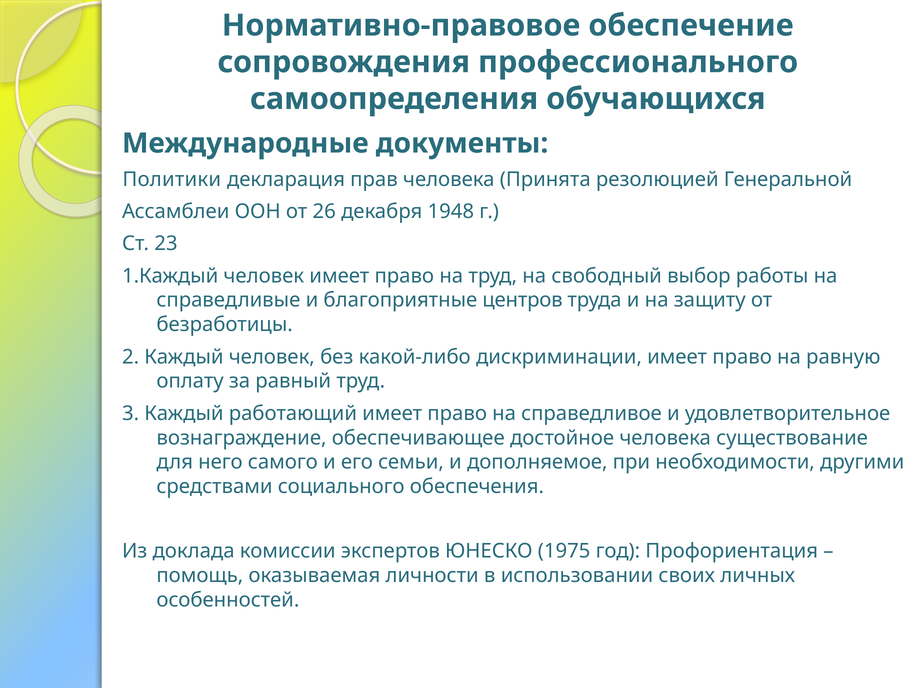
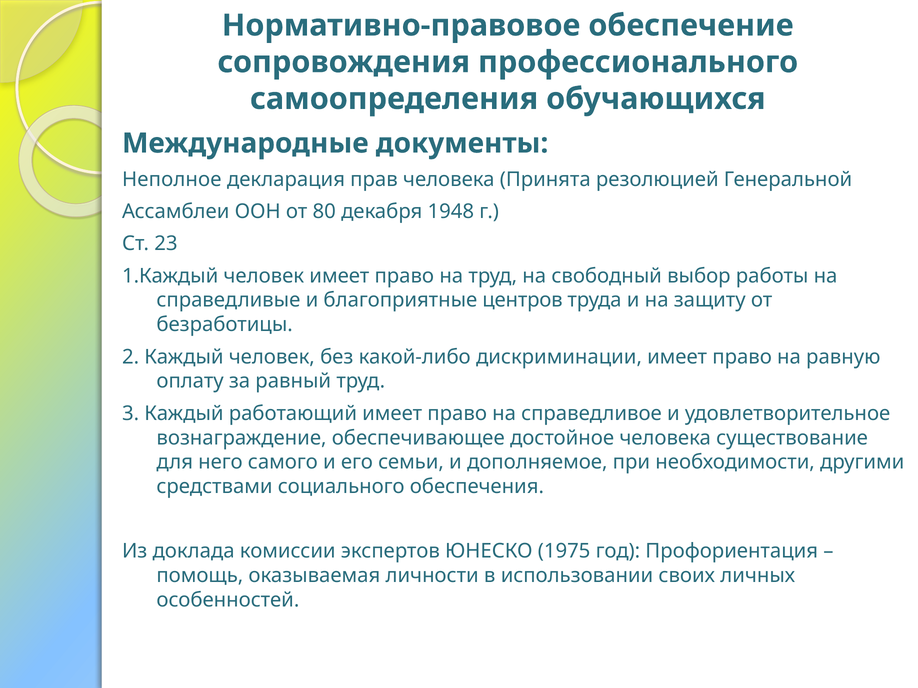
Политики: Политики -> Неполное (172, 180)
26: 26 -> 80 (324, 212)
